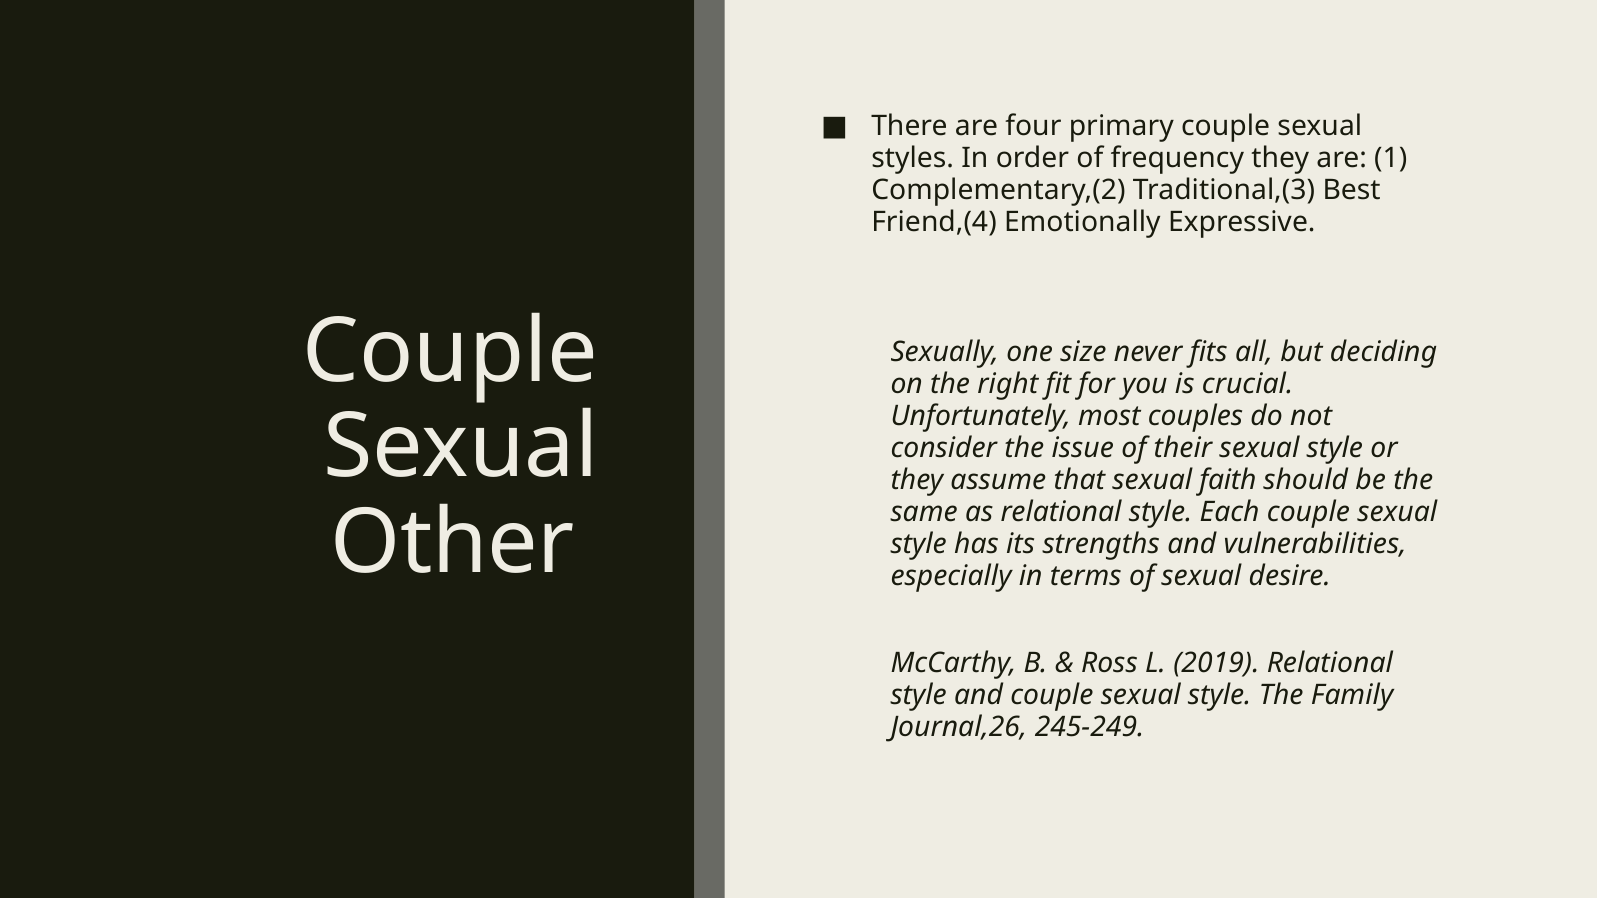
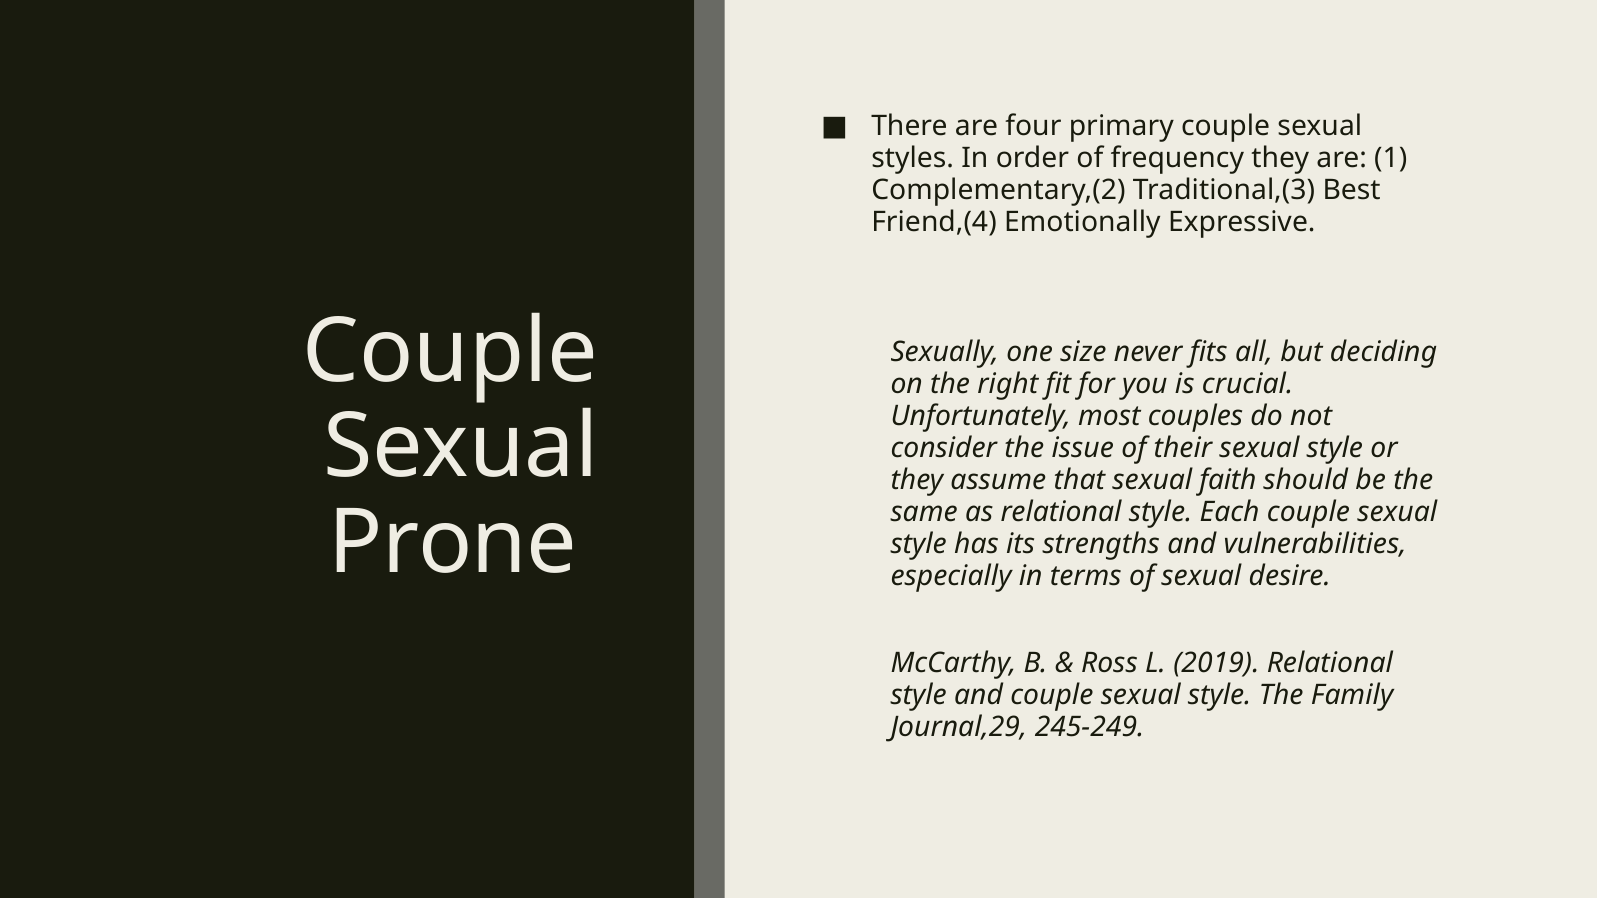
Other: Other -> Prone (453, 543)
Journal,26: Journal,26 -> Journal,29 (959, 727)
